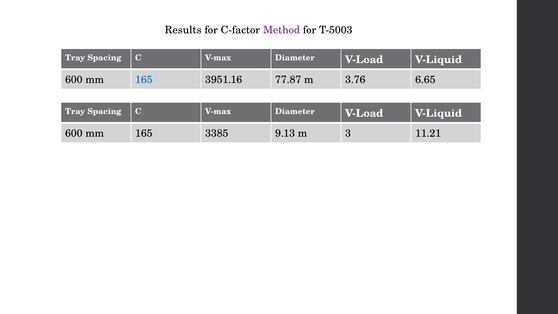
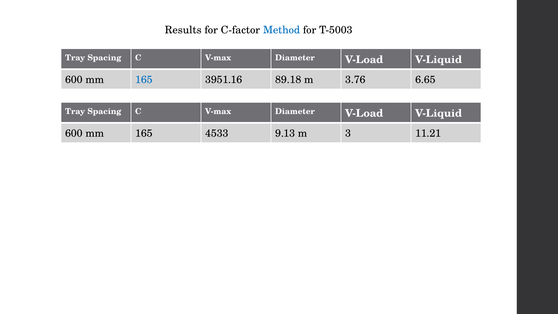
Method colour: purple -> blue (282, 30)
77.87: 77.87 -> 89.18 (288, 80)
3385: 3385 -> 4533 (217, 133)
